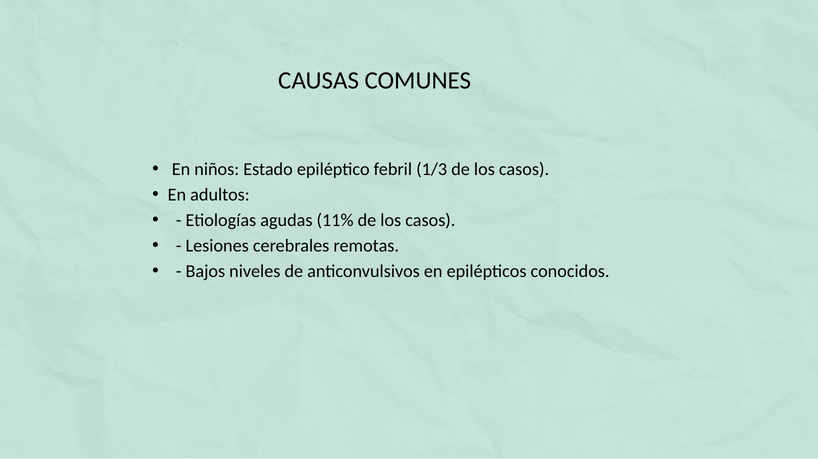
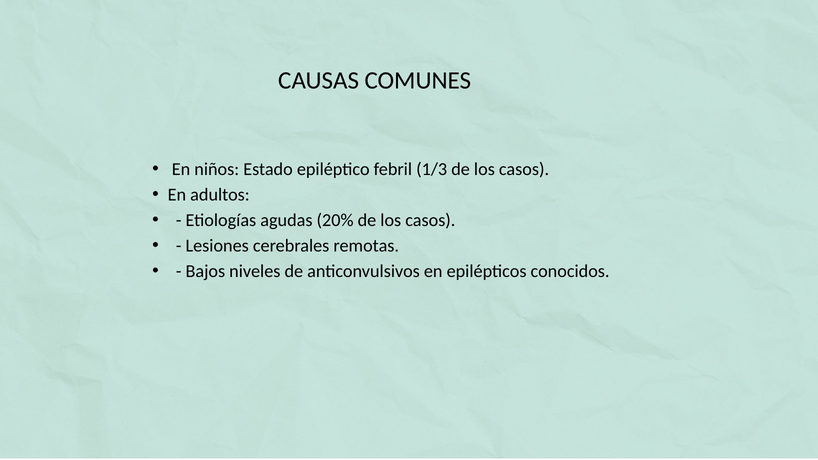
11%: 11% -> 20% (335, 220)
